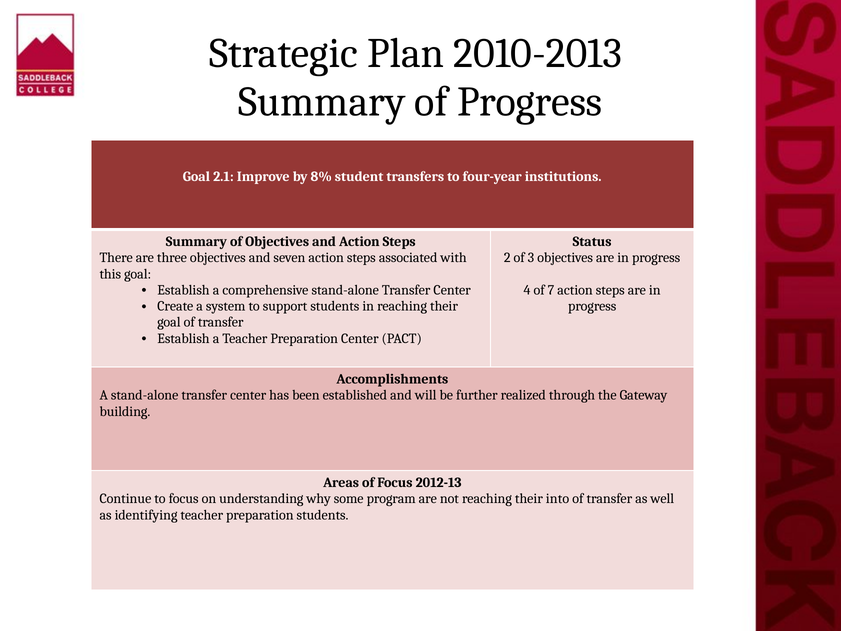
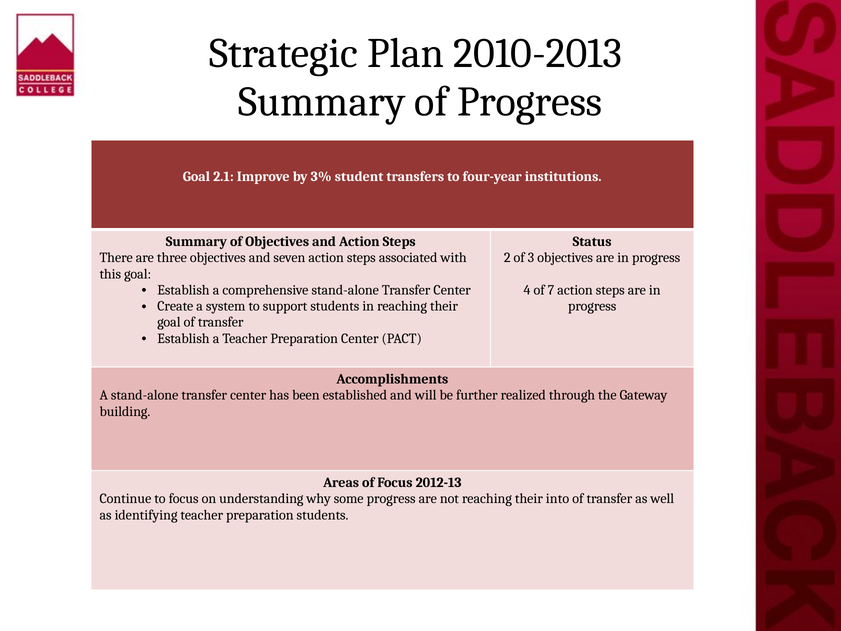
8%: 8% -> 3% (321, 177)
some program: program -> progress (391, 499)
